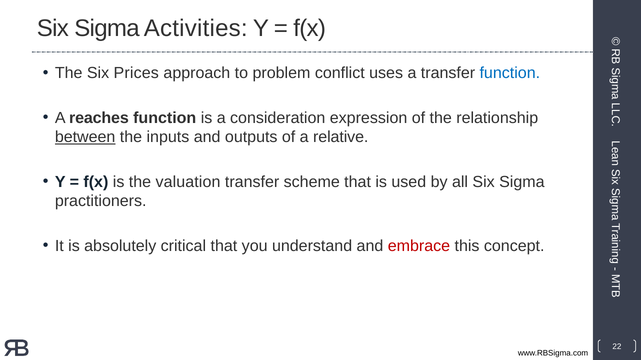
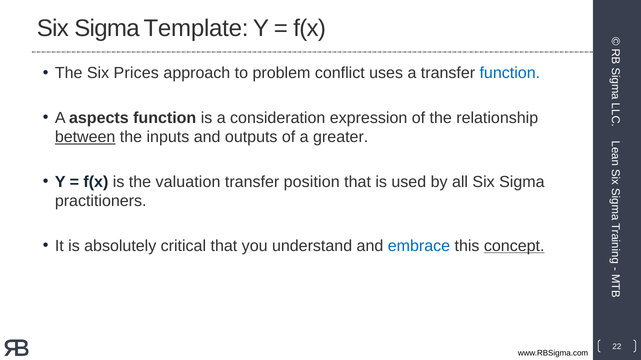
Activities: Activities -> Template (196, 29)
reaches: reaches -> aspects (99, 118)
relative: relative -> greater (341, 137)
scheme: scheme -> position (312, 182)
embrace colour: red -> blue (419, 246)
concept underline: none -> present (514, 246)
